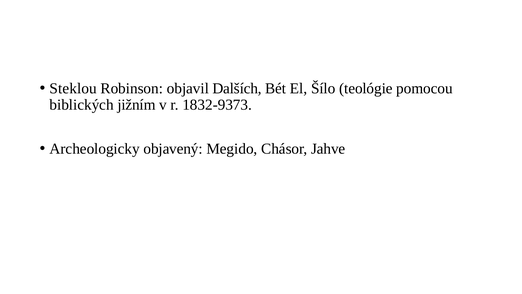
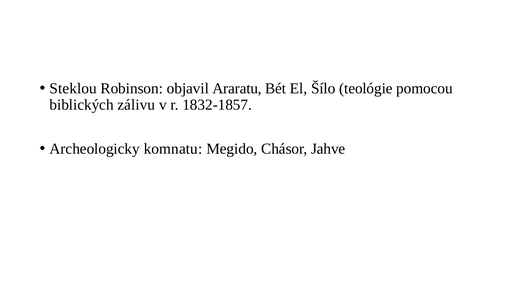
Dalších: Dalších -> Araratu (237, 88)
jižním: jižním -> zálivu (136, 105)
1832-9373: 1832-9373 -> 1832-1857 (217, 105)
objavený: objavený -> komnatu (173, 148)
